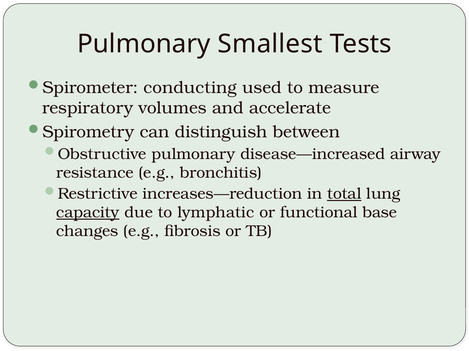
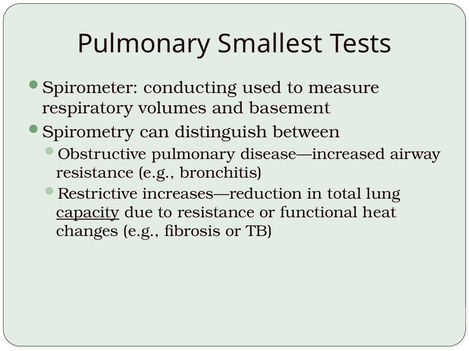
accelerate: accelerate -> basement (290, 108)
total underline: present -> none (344, 194)
to lymphatic: lymphatic -> resistance (216, 213)
base: base -> heat (380, 213)
